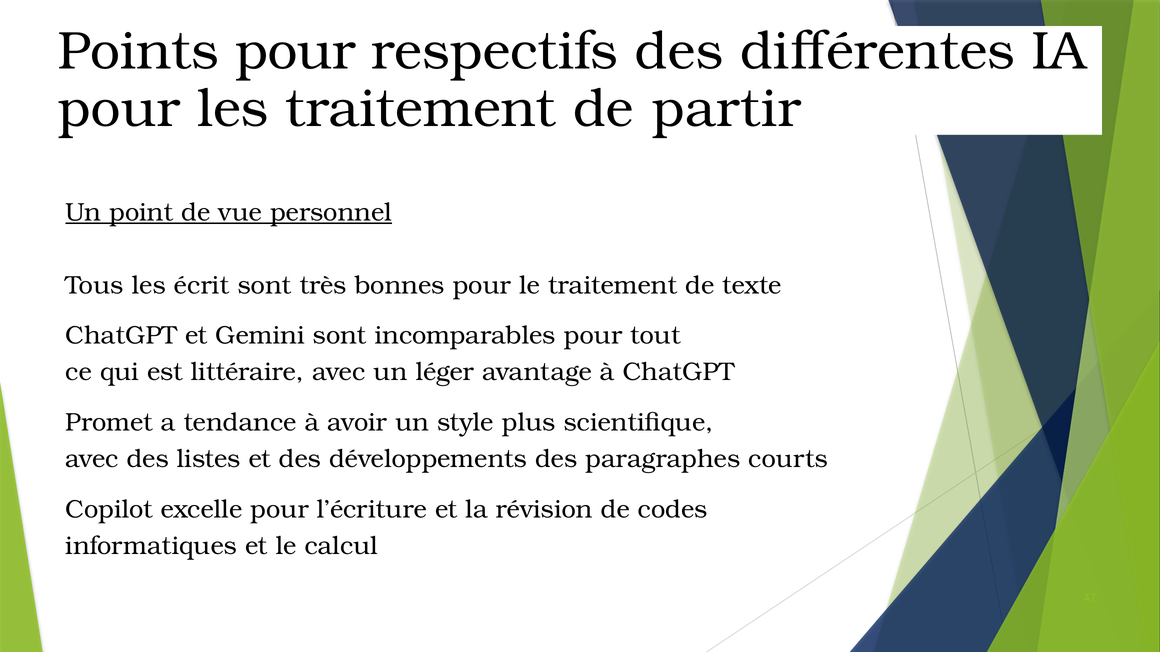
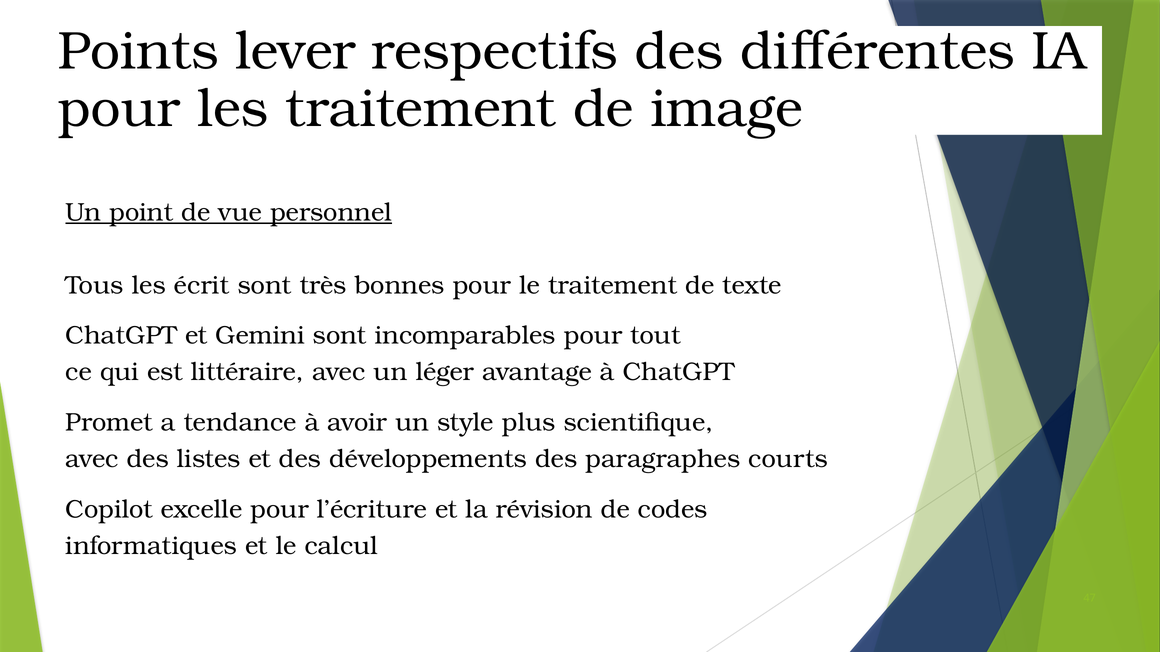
Points pour: pour -> lever (295, 51)
partir: partir -> image (727, 109)
